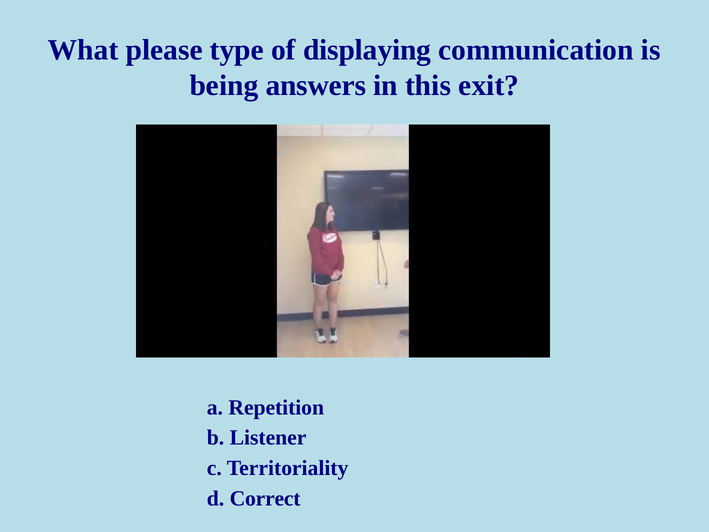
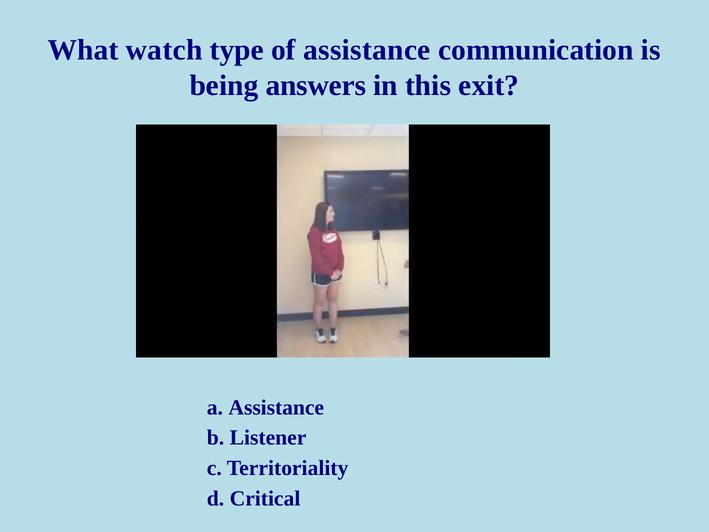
please: please -> watch (164, 50)
of displaying: displaying -> assistance (367, 50)
a Repetition: Repetition -> Assistance (276, 407)
Correct: Correct -> Critical (265, 498)
